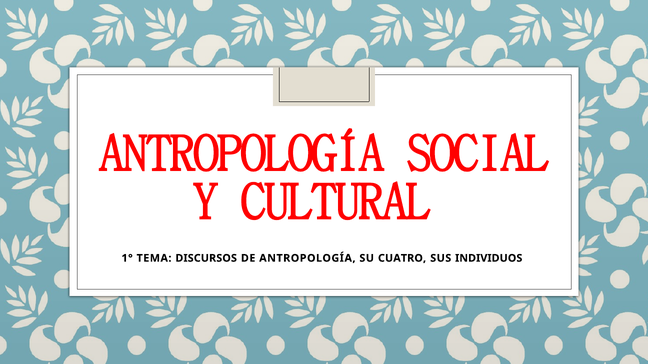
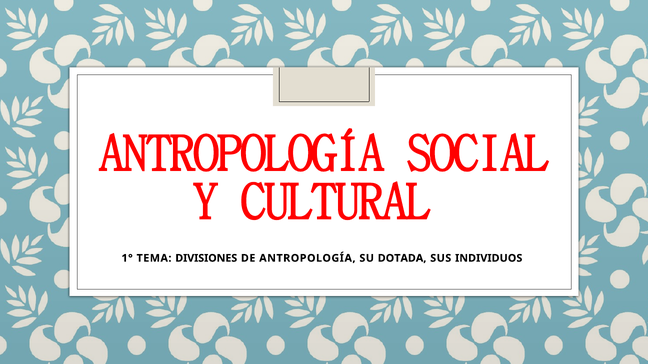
DISCURSOS: DISCURSOS -> DIVISIONES (206, 259)
CUATRO: CUATRO -> DOTADA (402, 259)
